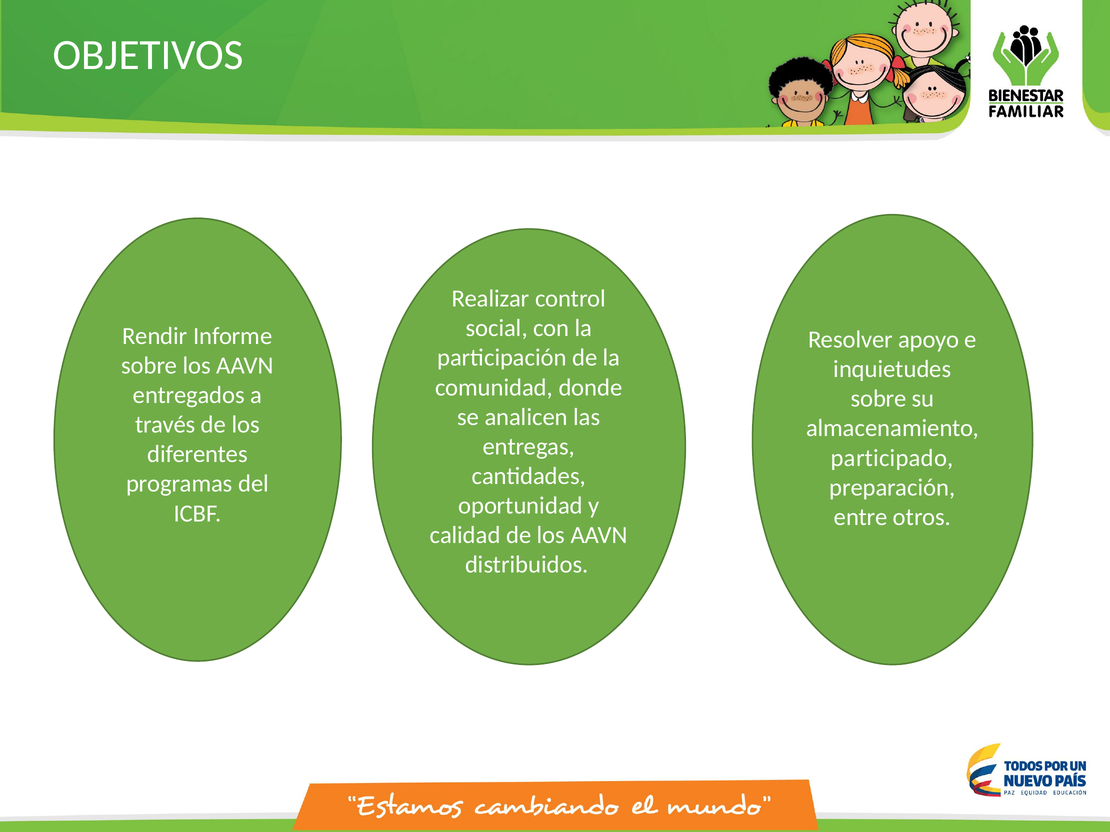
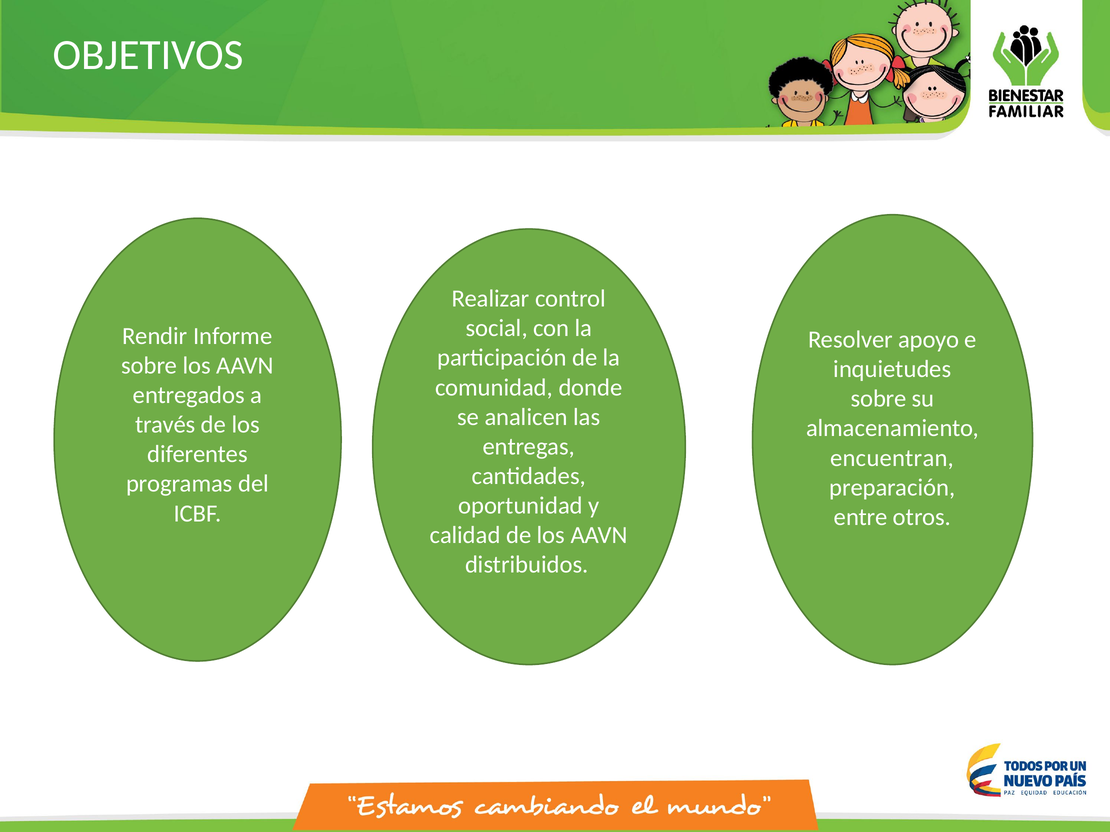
participado: participado -> encuentran (892, 458)
